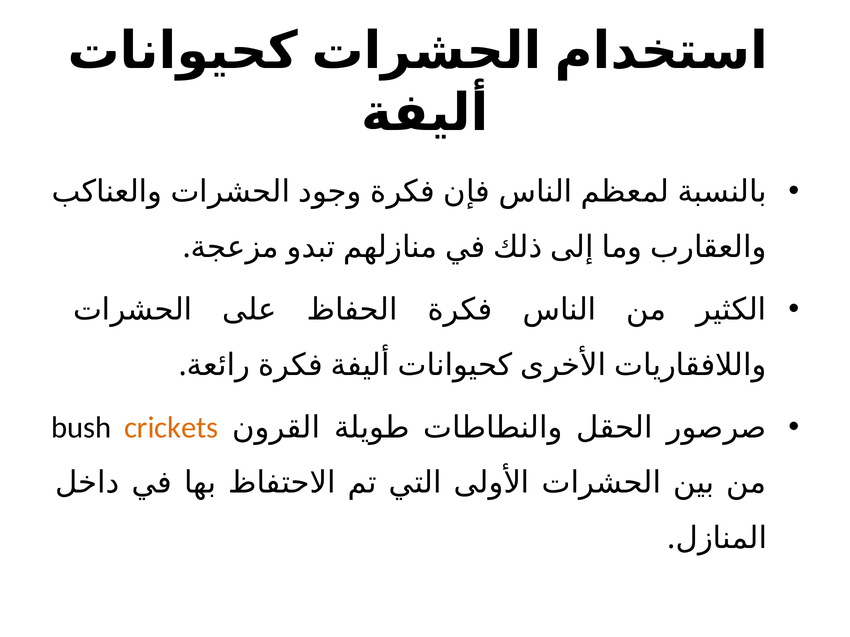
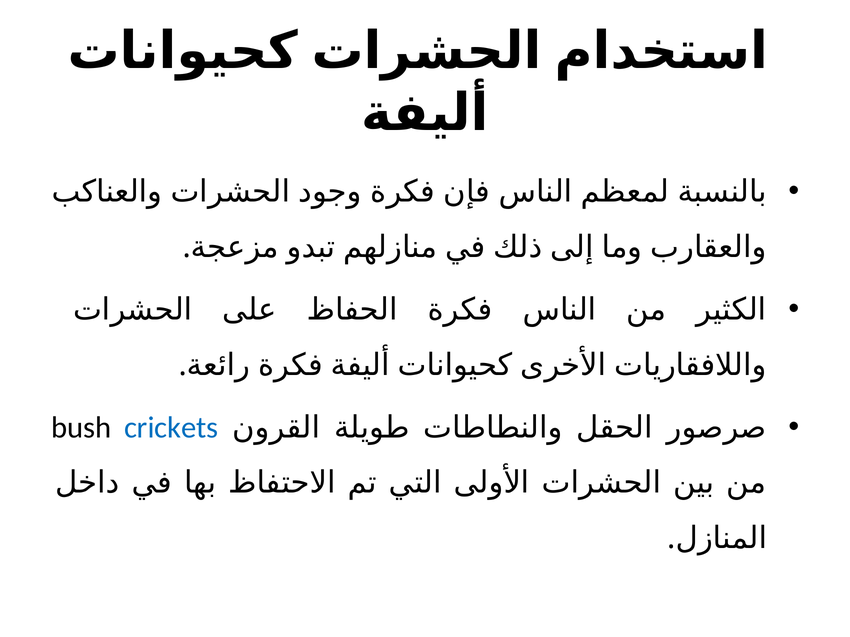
crickets colour: orange -> blue (171, 428)
